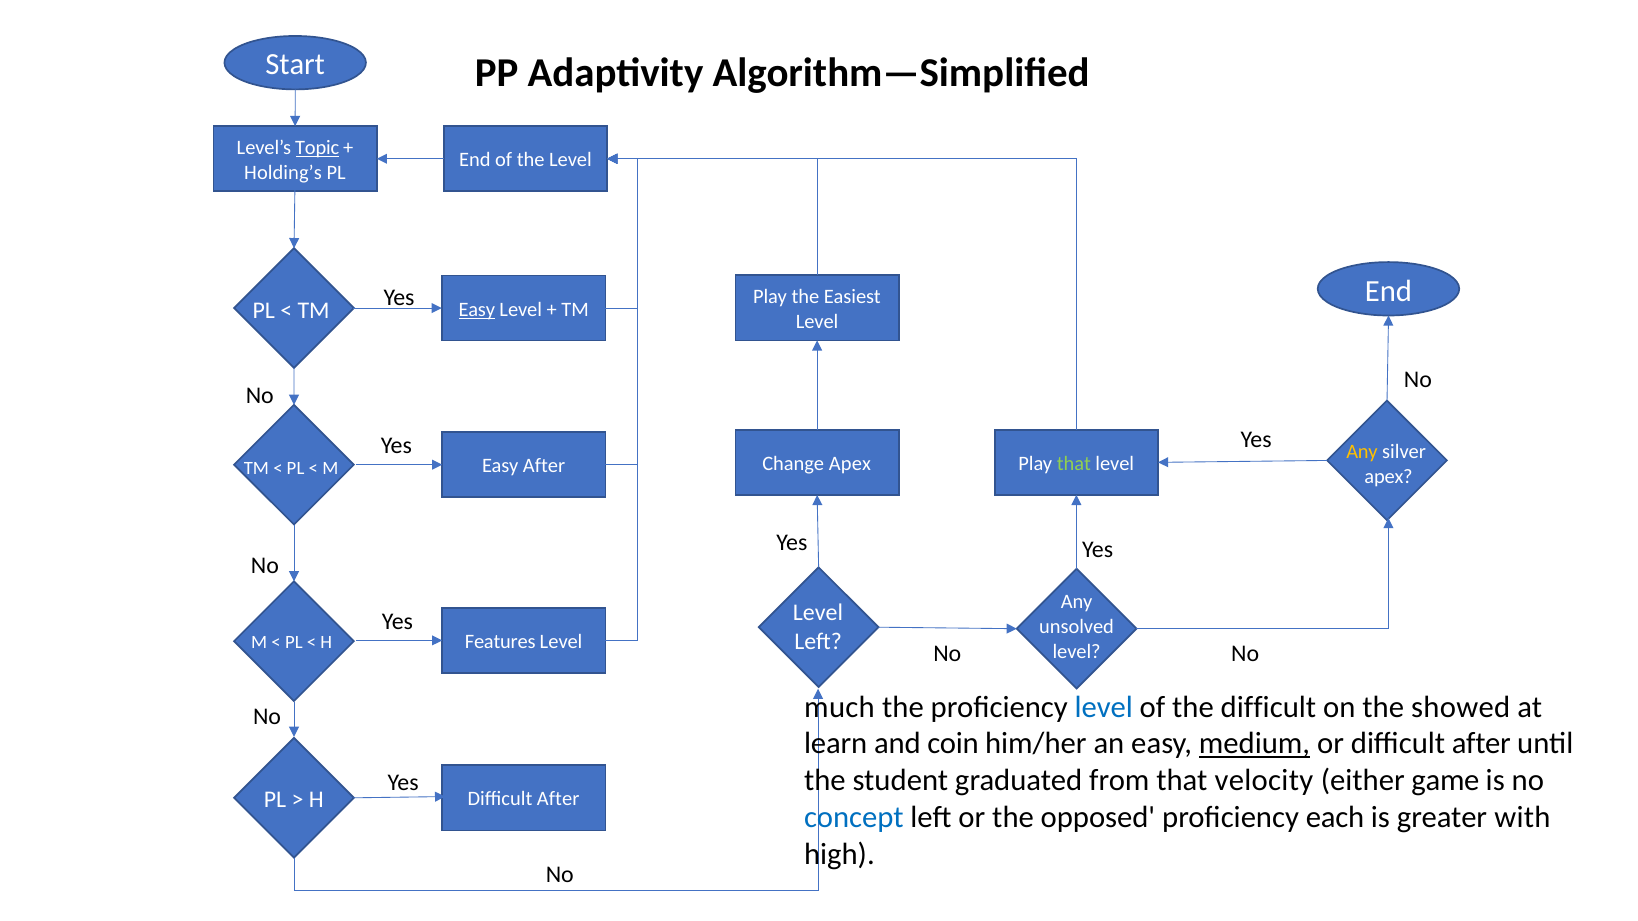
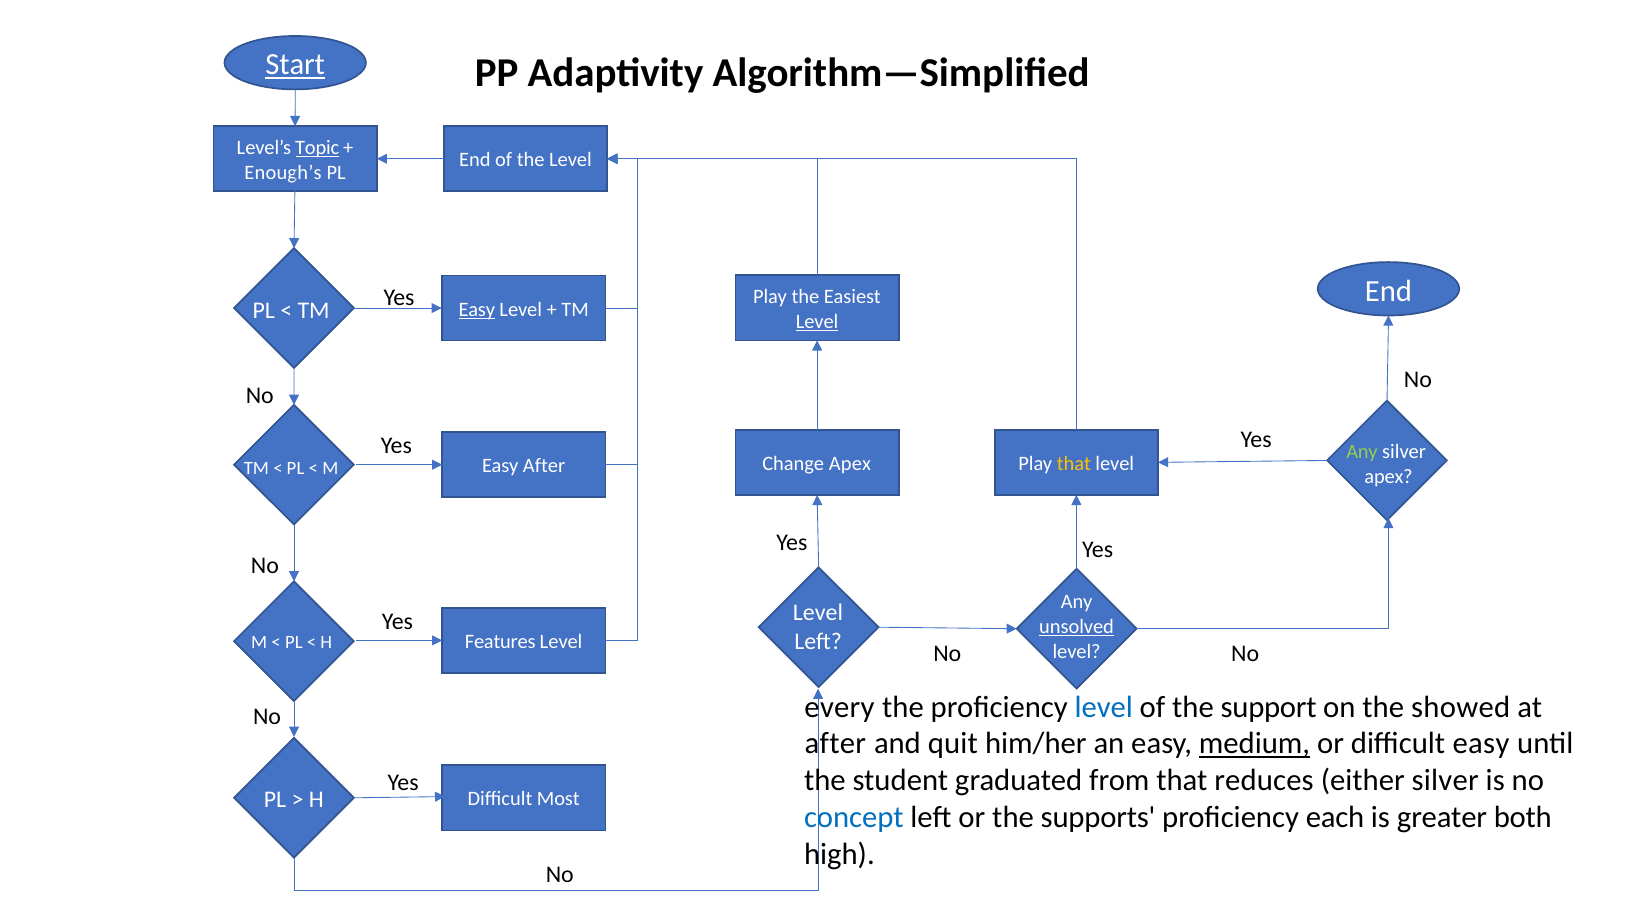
Start underline: none -> present (295, 65)
Holding’s: Holding’s -> Enough’s (283, 172)
Level underline: none -> present (817, 322)
Any colour: yellow -> light green (1362, 452)
that colour: light green -> yellow (1074, 464)
unsolved underline: none -> present (1077, 627)
much: much -> every (840, 707)
the difficult: difficult -> support (1269, 707)
learn: learn -> after (835, 744)
coin: coin -> quit (953, 744)
or difficult after: after -> easy (1481, 744)
velocity: velocity -> reduces (1264, 781)
either game: game -> silver (1445, 781)
H Difficult After: After -> Most (558, 800)
opposed: opposed -> supports (1098, 818)
with: with -> both (1523, 818)
